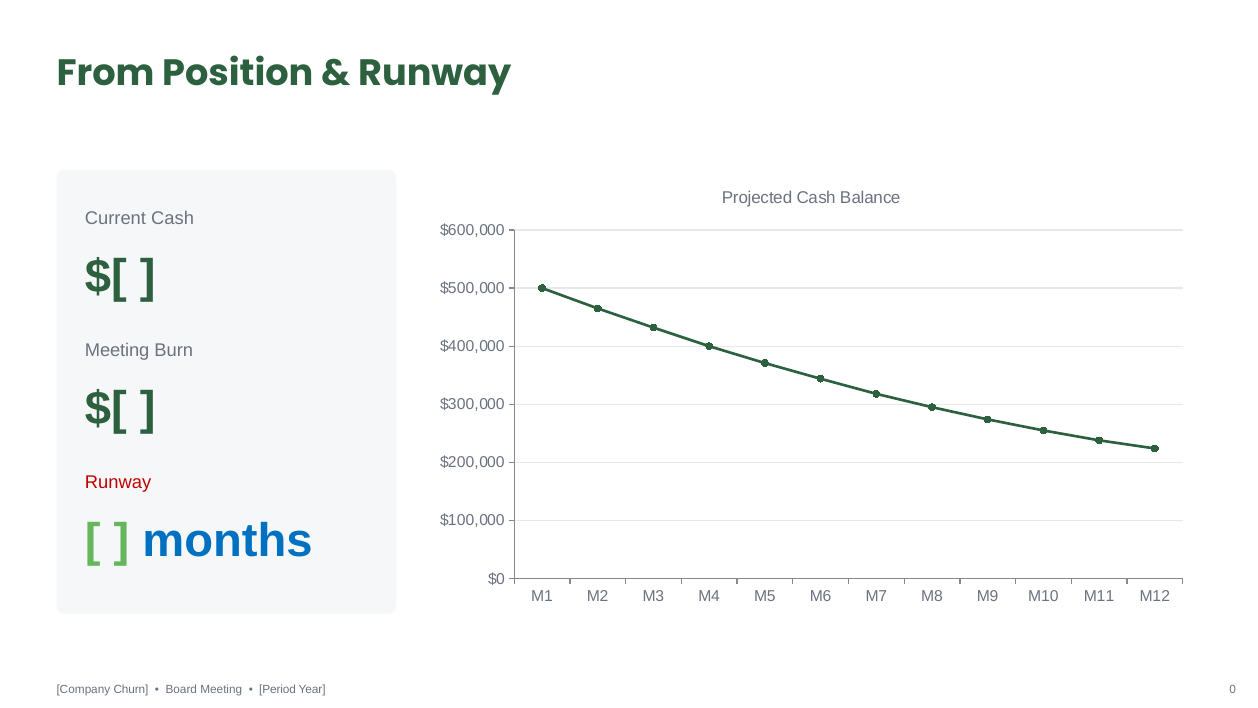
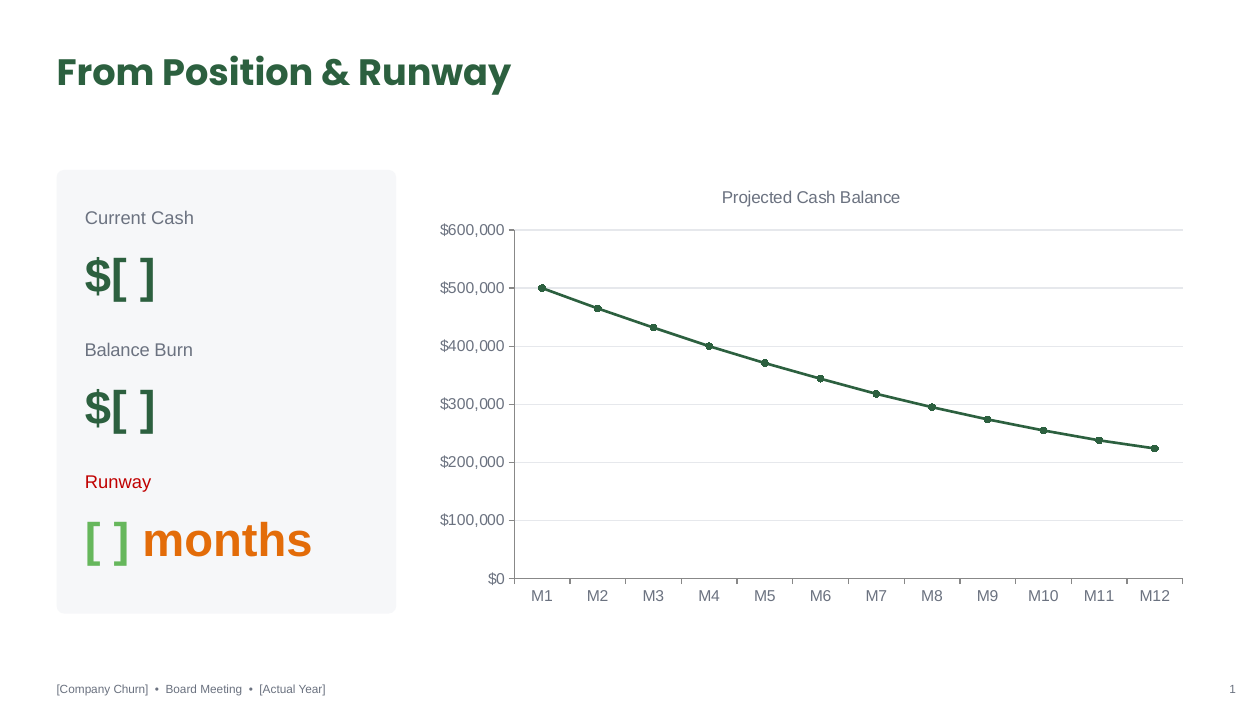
Meeting: Meeting -> Balance (117, 350)
months colour: blue -> orange (227, 541)
Period: Period -> Actual (278, 690)
0: 0 -> 1 (1233, 690)
